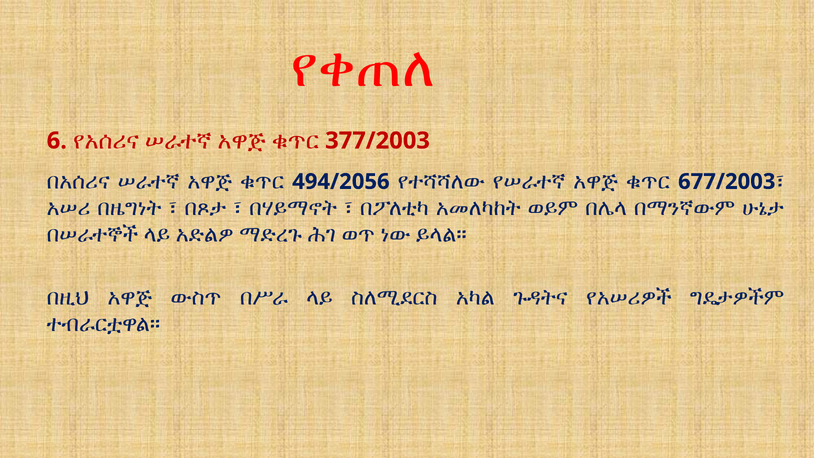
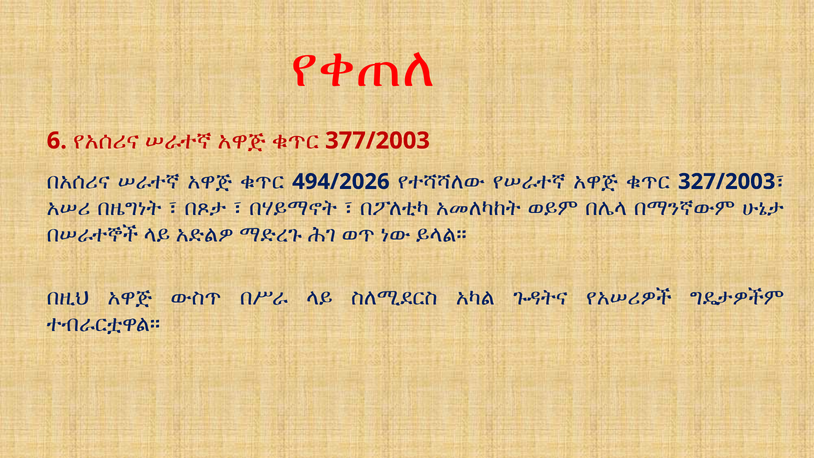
494/2056: 494/2056 -> 494/2026 (341, 182)
677/2003: 677/2003 -> 327/2003 (727, 182)
